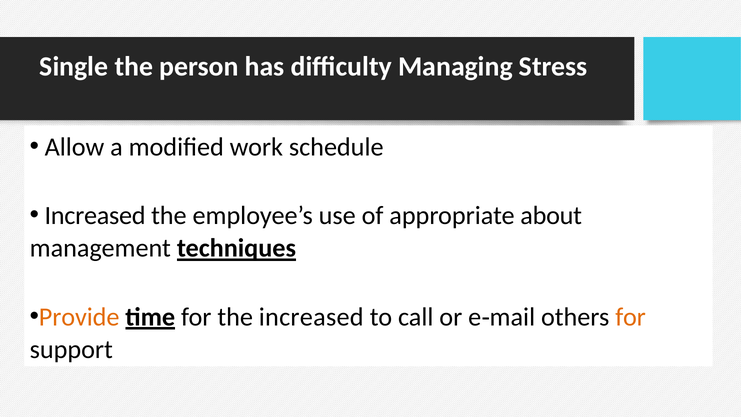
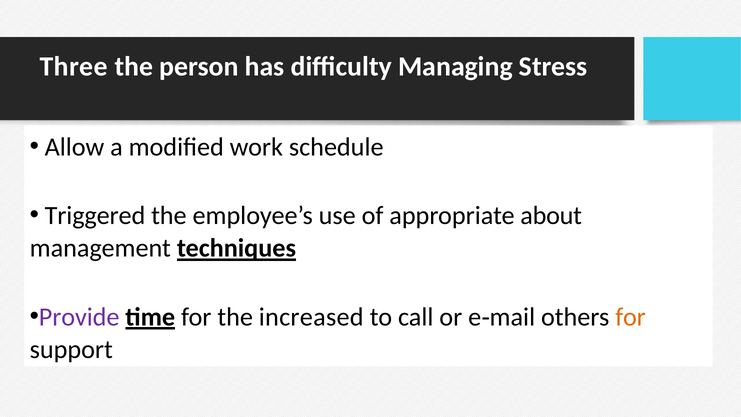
Single: Single -> Three (74, 66)
Increased: Increased -> Triggered (95, 216)
Provide colour: orange -> purple (79, 317)
